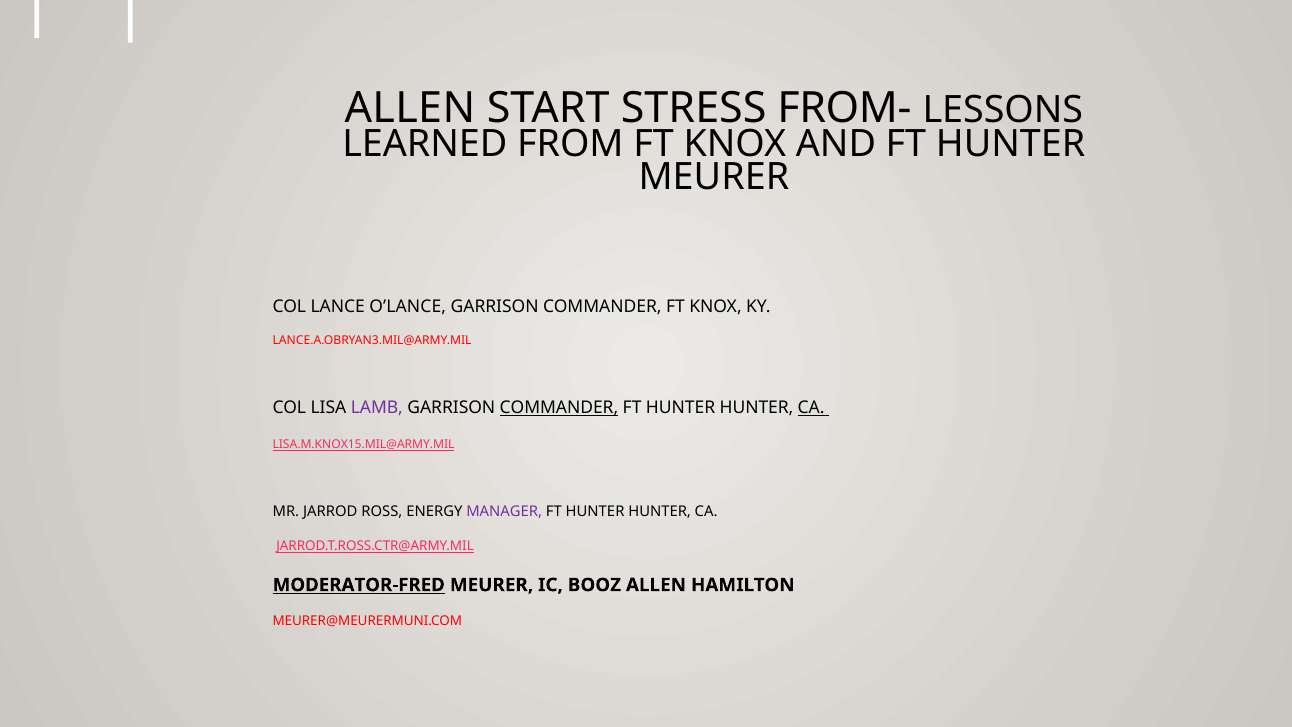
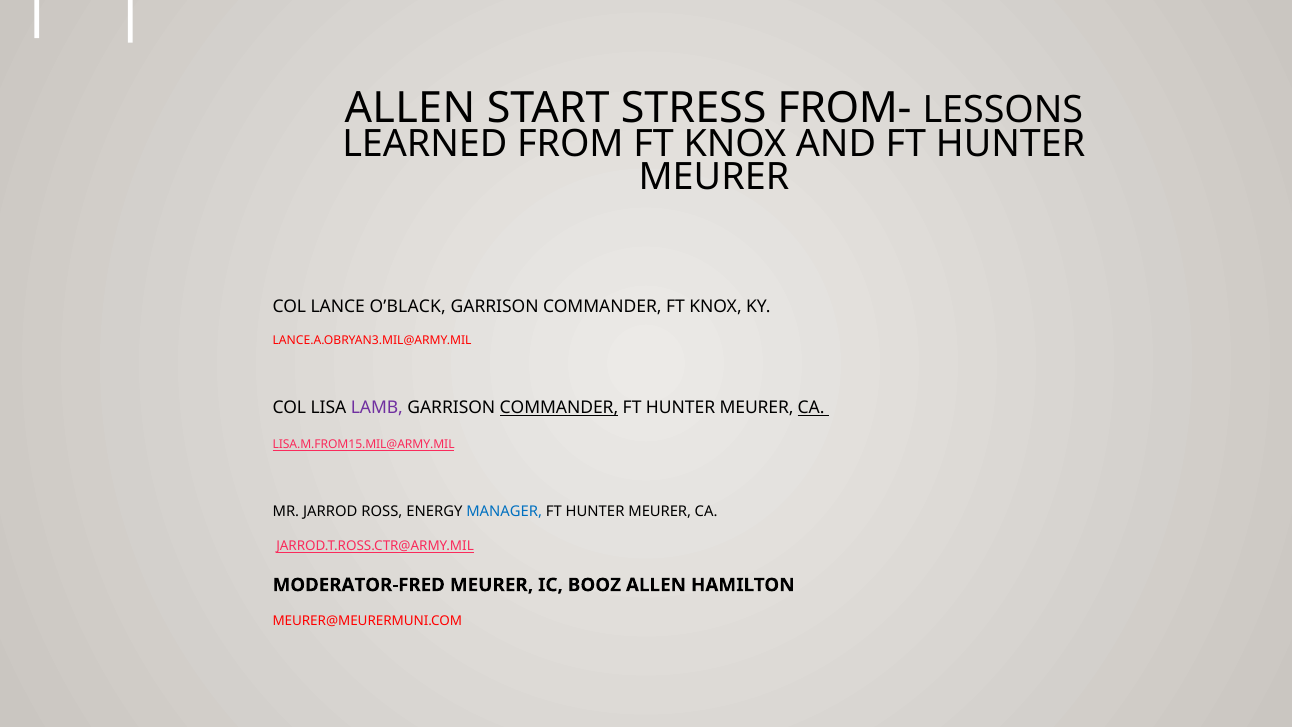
O’LANCE: O’LANCE -> O’BLACK (408, 307)
HUNTER: HUNTER -> MEURER (757, 408)
LISA.M.KNOX15.MIL@ARMY.MIL: LISA.M.KNOX15.MIL@ARMY.MIL -> LISA.M.FROM15.MIL@ARMY.MIL (364, 445)
MANAGER colour: purple -> blue (504, 511)
HUNTER: HUNTER -> MEURER (660, 511)
MODERATOR-FRED underline: present -> none (359, 585)
